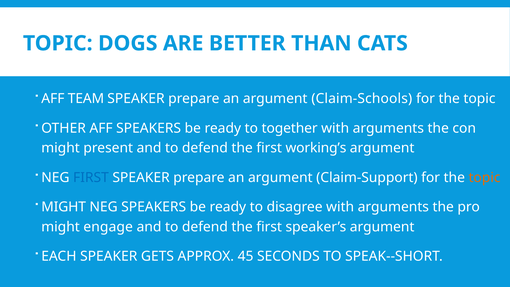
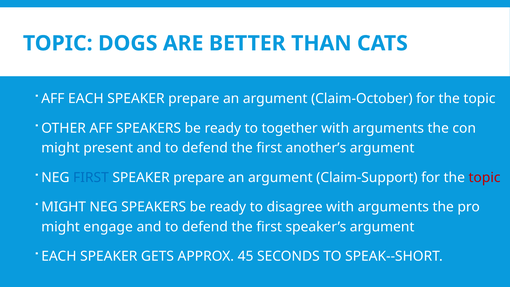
AFF TEAM: TEAM -> EACH (86, 99)
Claim-Schools: Claim-Schools -> Claim-October (362, 99)
working’s: working’s -> another’s (316, 148)
topic colour: orange -> red (485, 177)
